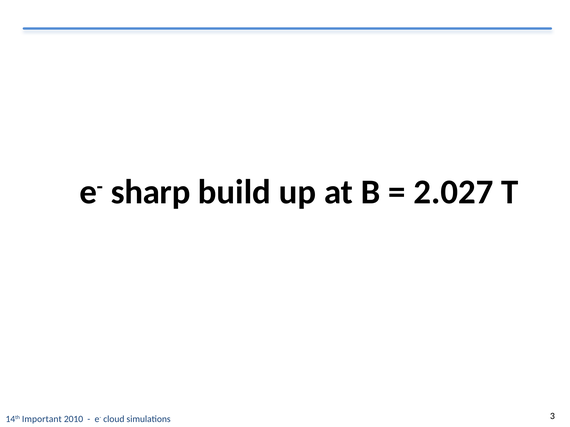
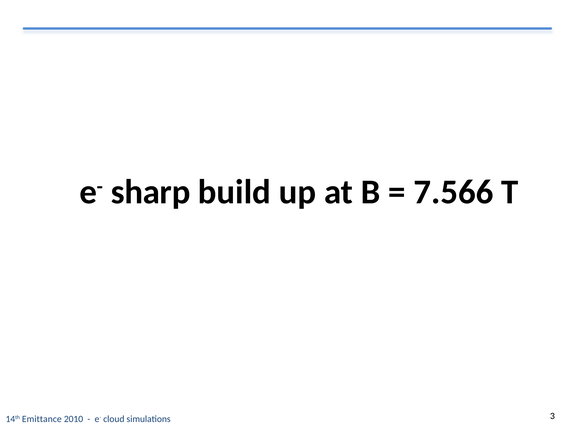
2.027: 2.027 -> 7.566 (453, 192)
Important: Important -> Emittance (42, 419)
